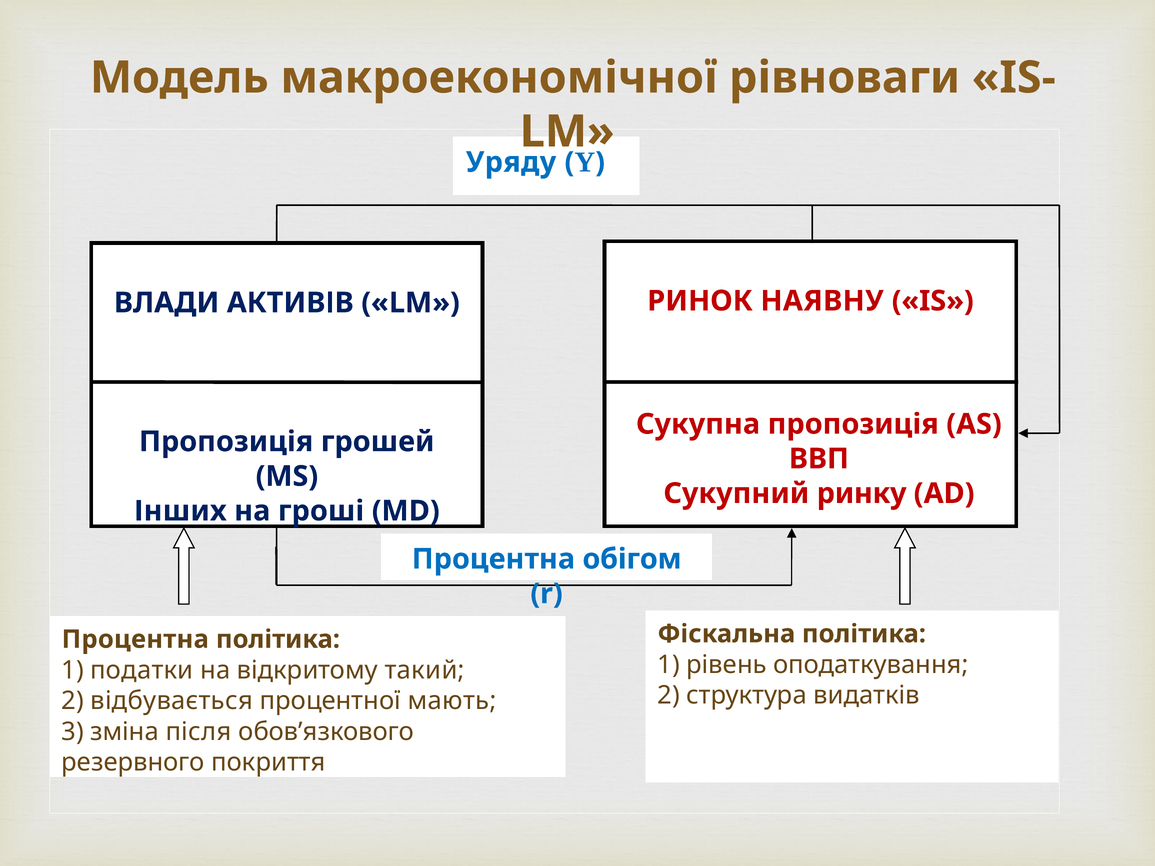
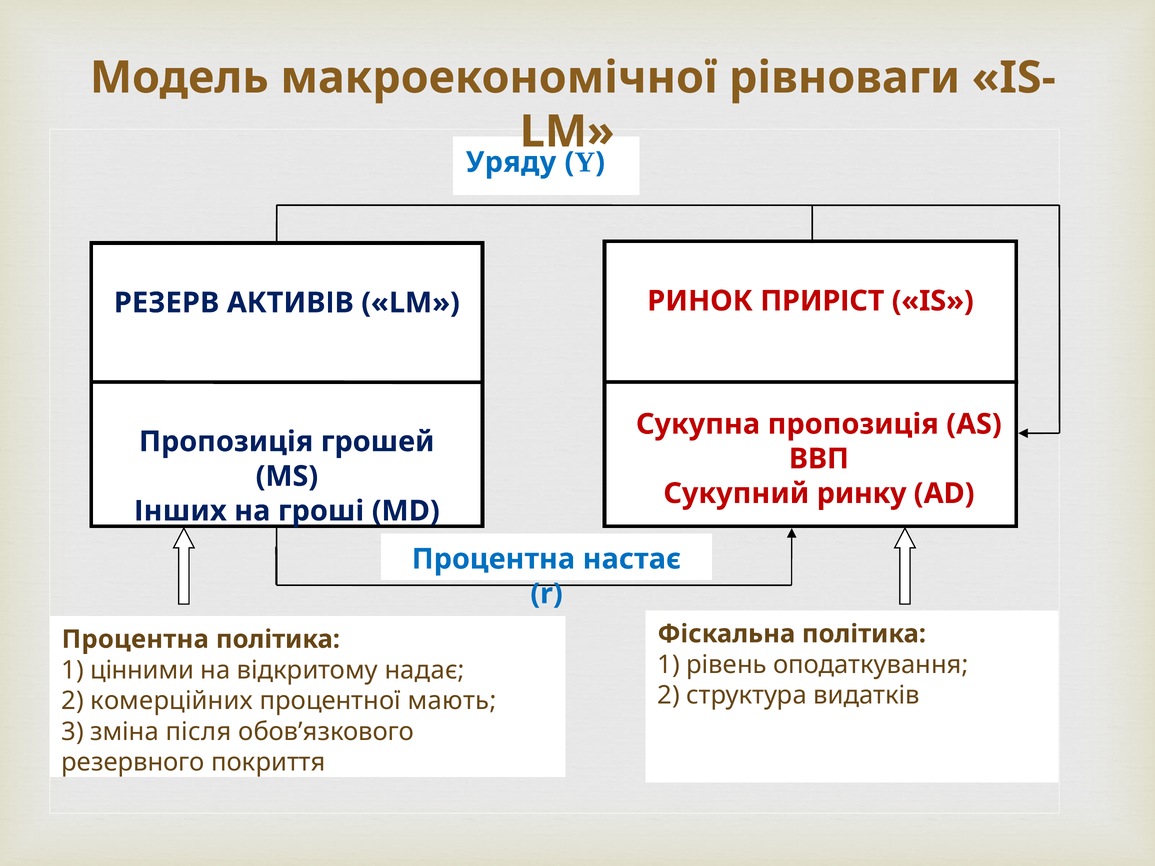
ВЛАДИ: ВЛАДИ -> РЕЗЕРВ (167, 303)
НАЯВНУ: НАЯВНУ -> ПРИРІСТ (822, 301)
обігом: обігом -> настає (632, 559)
податки: податки -> цінними (142, 670)
такий: такий -> надає (425, 670)
відбувається: відбувається -> комерційних (172, 701)
